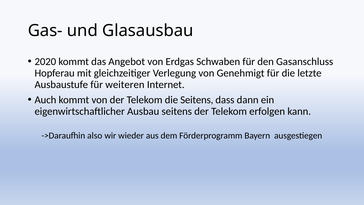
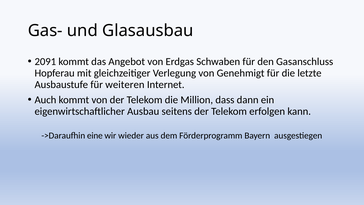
2020: 2020 -> 2091 (45, 62)
die Seitens: Seitens -> Million (197, 100)
also: also -> eine (95, 135)
